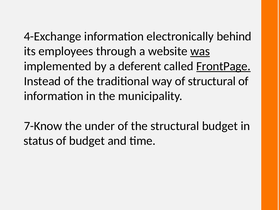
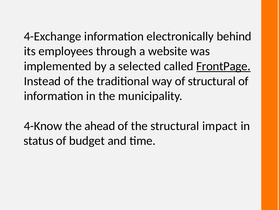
was underline: present -> none (200, 51)
deferent: deferent -> selected (140, 66)
7-Know: 7-Know -> 4-Know (43, 126)
under: under -> ahead (100, 126)
structural budget: budget -> impact (220, 126)
